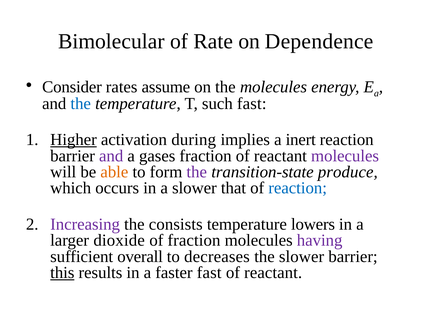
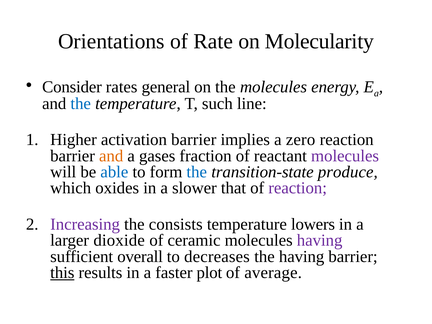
Bimolecular: Bimolecular -> Orientations (111, 41)
Dependence: Dependence -> Molecularity (319, 41)
assume: assume -> general (166, 87)
such fast: fast -> line (252, 103)
Higher underline: present -> none (73, 140)
activation during: during -> barrier (194, 140)
inert: inert -> zero (301, 140)
and colour: purple -> orange (111, 156)
able colour: orange -> blue (114, 172)
the colour: purple -> blue (197, 172)
occurs: occurs -> oxides (117, 188)
reaction colour: blue -> purple (298, 188)
of fraction: fraction -> ceramic (194, 240)
the slower: slower -> having (302, 257)
faster fast: fast -> plot (209, 273)
reactant: reactant -> average (273, 273)
